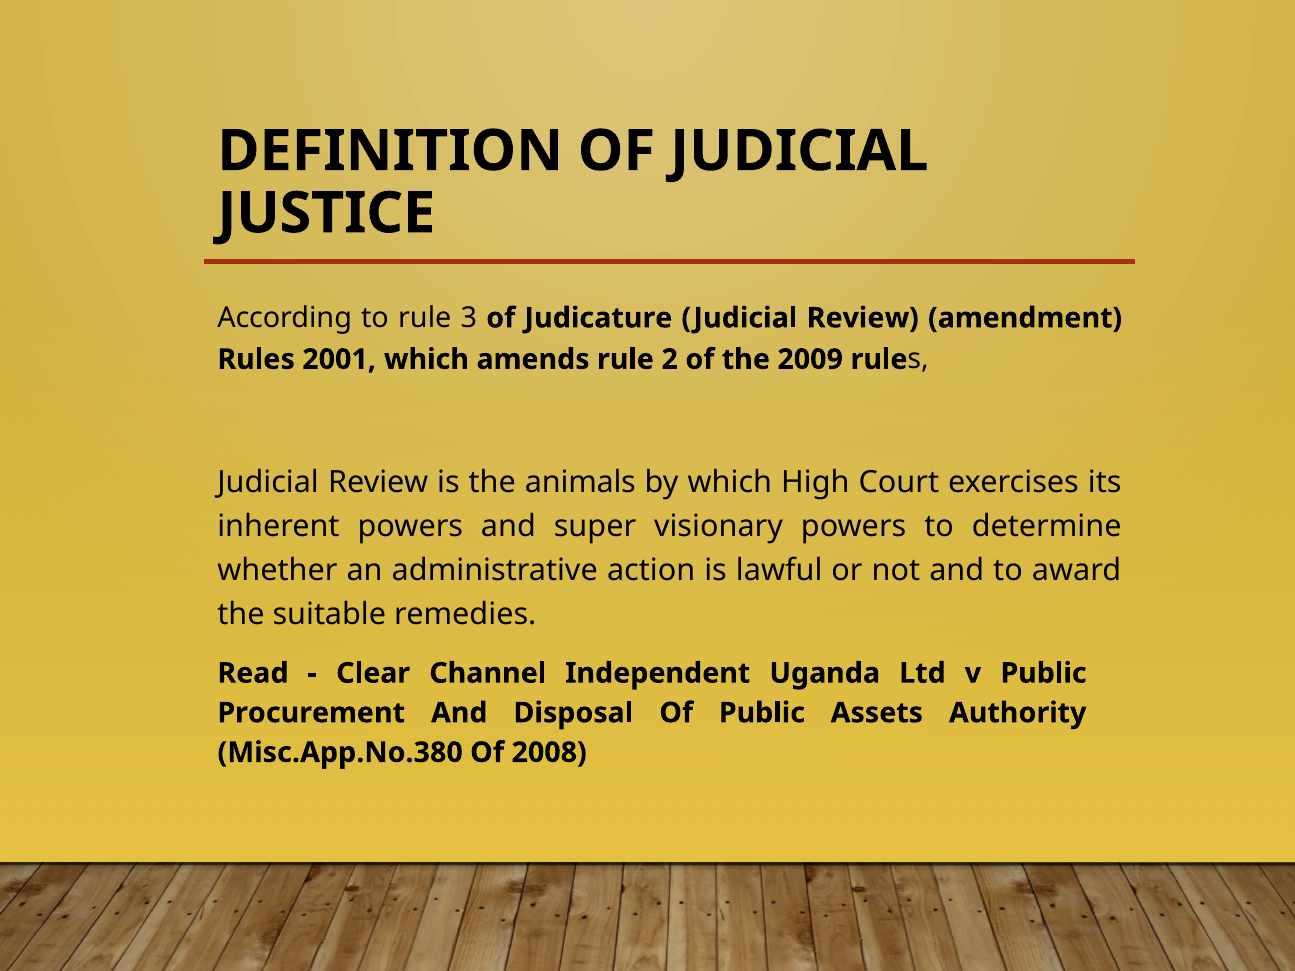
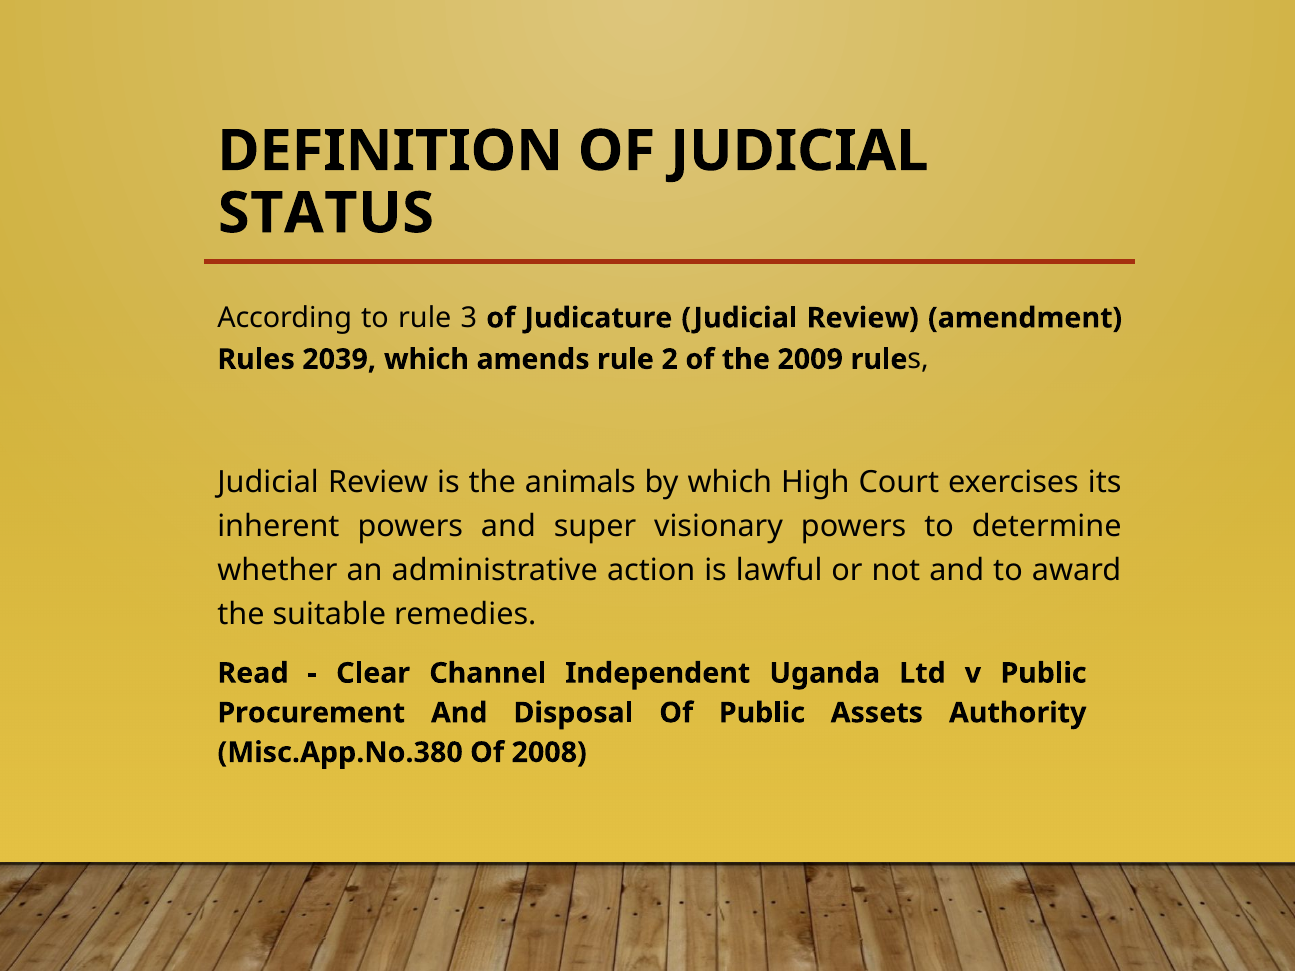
JUSTICE: JUSTICE -> STATUS (326, 213)
2001: 2001 -> 2039 (339, 359)
